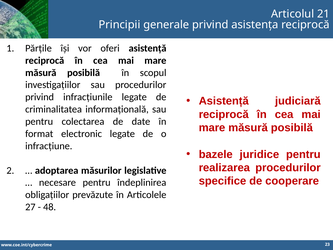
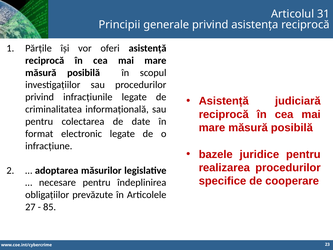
21: 21 -> 31 (323, 14)
48: 48 -> 85 (50, 207)
